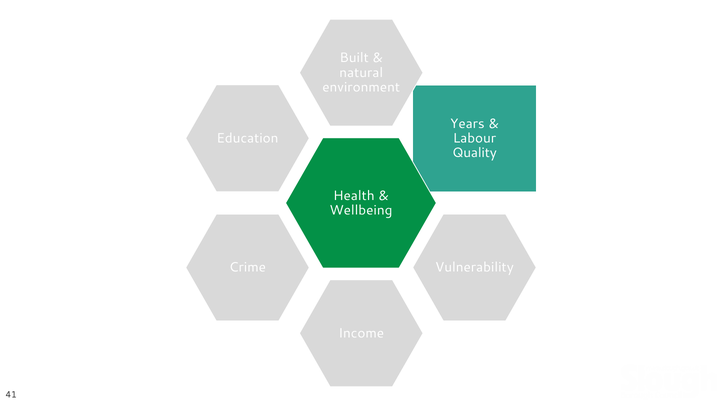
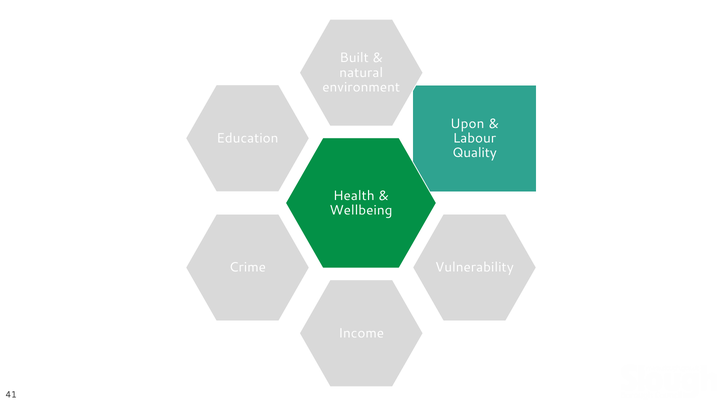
Years: Years -> Upon (467, 124)
